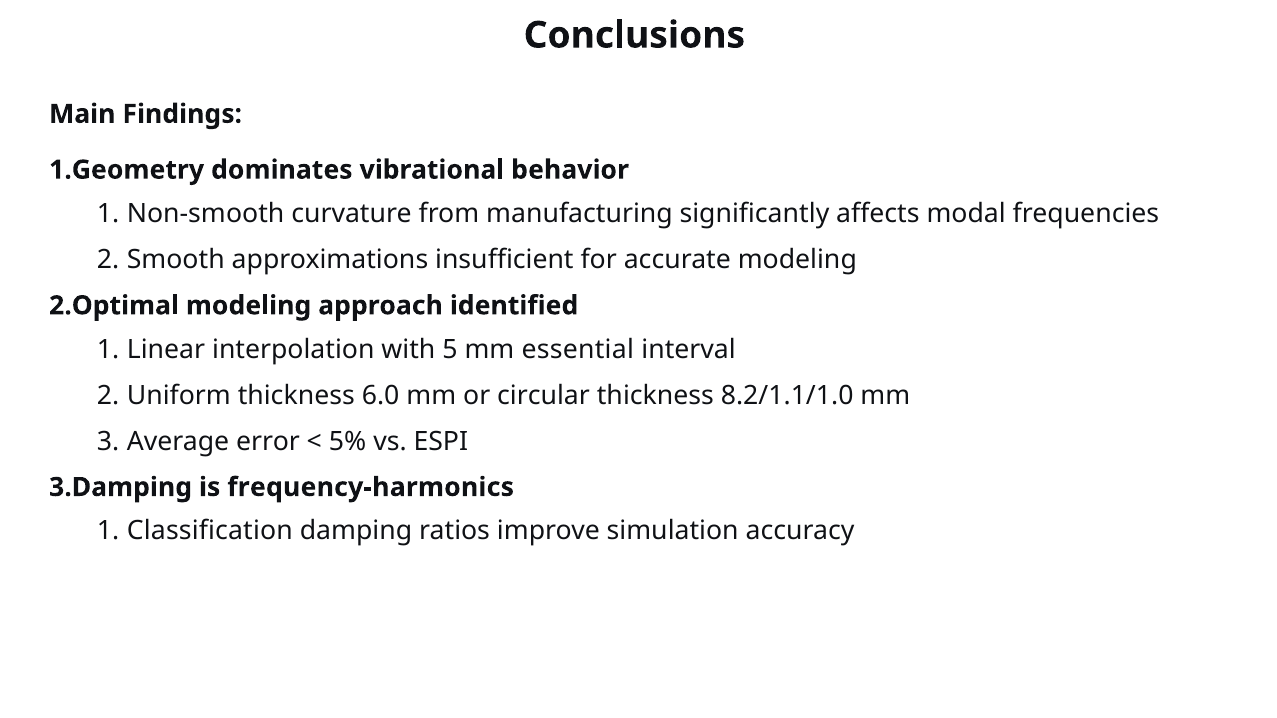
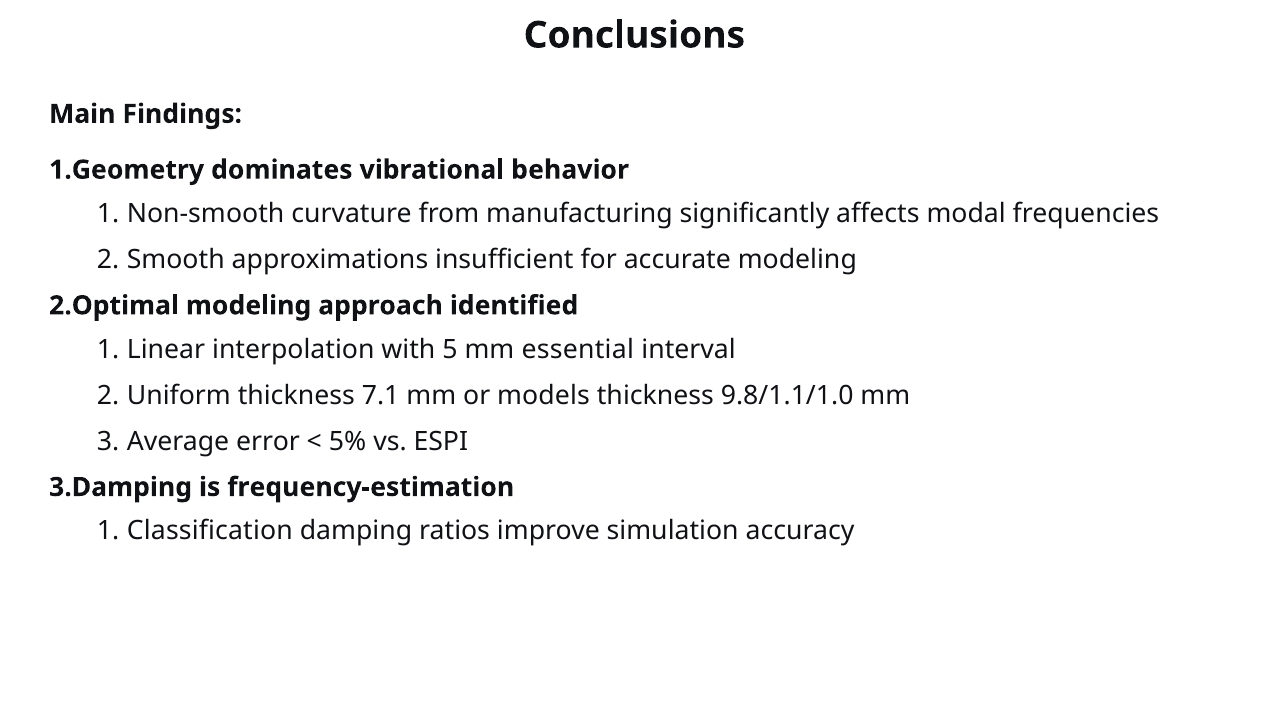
6.0: 6.0 -> 7.1 (381, 396)
circular: circular -> models (543, 396)
8.2/1.1/1.0: 8.2/1.1/1.0 -> 9.8/1.1/1.0 (787, 396)
frequency-harmonics: frequency-harmonics -> frequency-estimation (371, 487)
